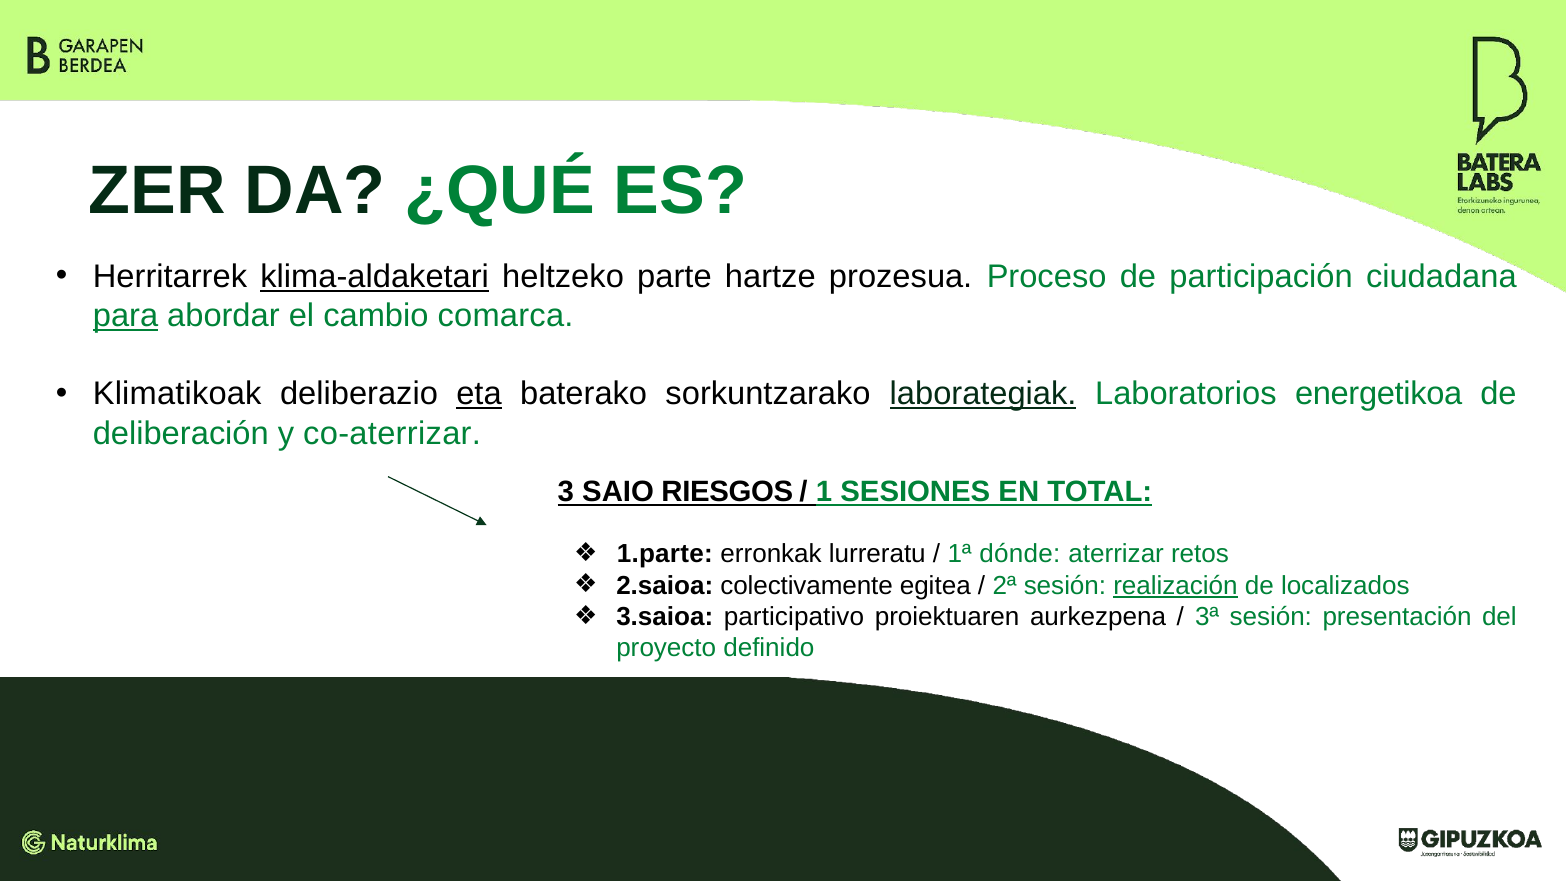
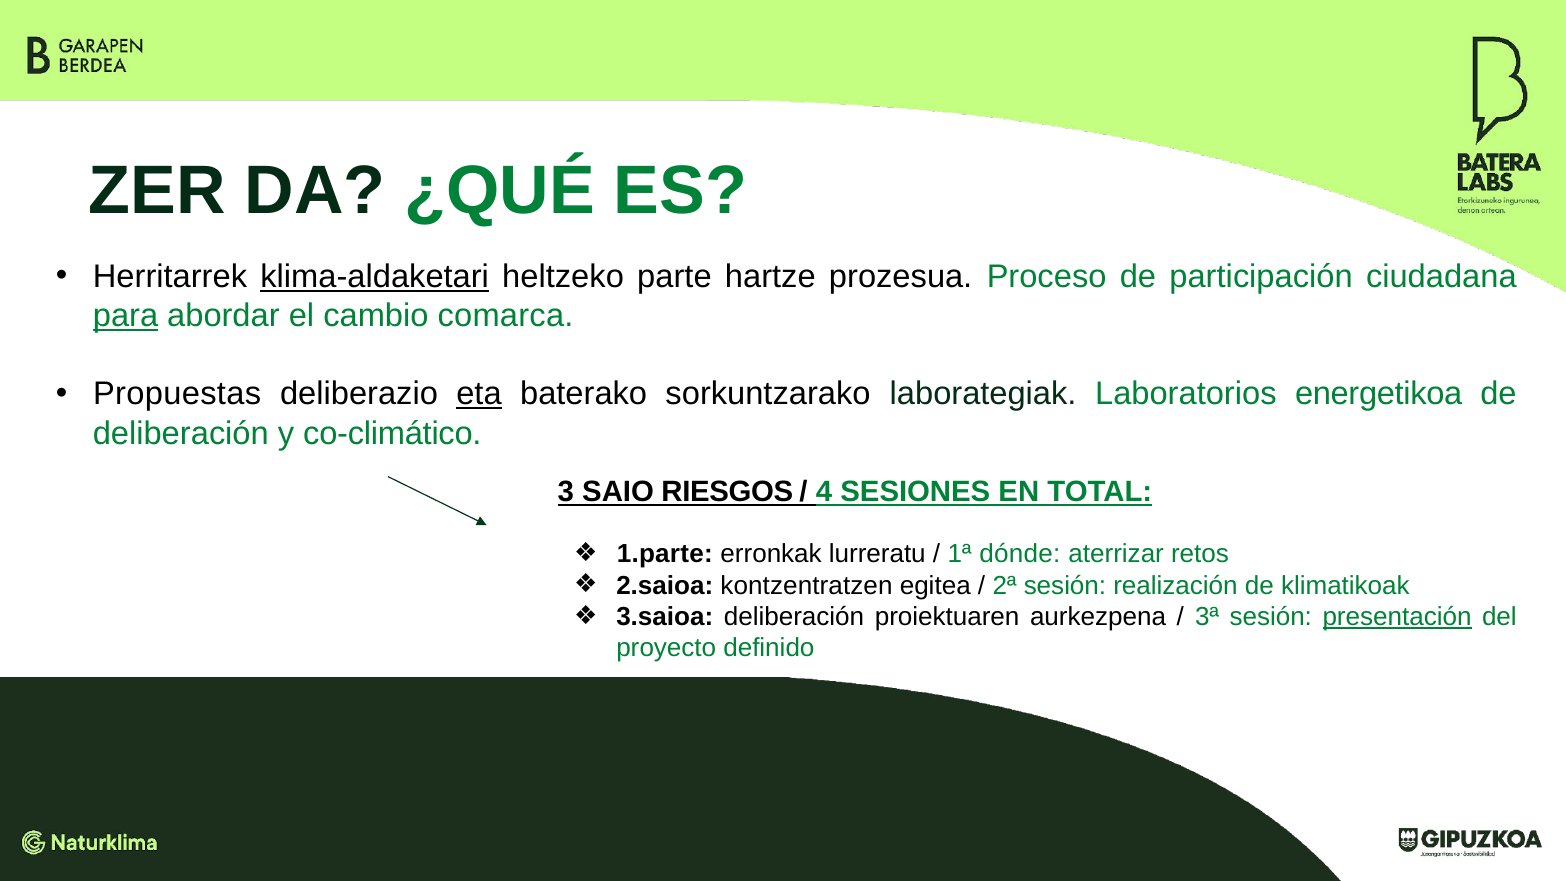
Klimatikoak: Klimatikoak -> Propuestas (177, 394)
laborategiak underline: present -> none (983, 394)
co-aterrizar: co-aterrizar -> co-climático (392, 433)
1: 1 -> 4 (824, 492)
colectivamente: colectivamente -> kontzentratzen (806, 586)
realización underline: present -> none (1175, 586)
localizados: localizados -> klimatikoak (1345, 586)
3.saioa participativo: participativo -> deliberación (794, 617)
presentación underline: none -> present (1397, 617)
